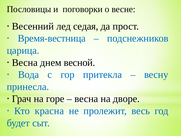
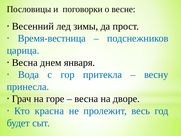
седая: седая -> зимы (86, 26)
весной: весной -> января (79, 62)
